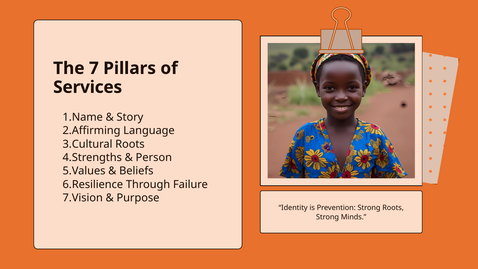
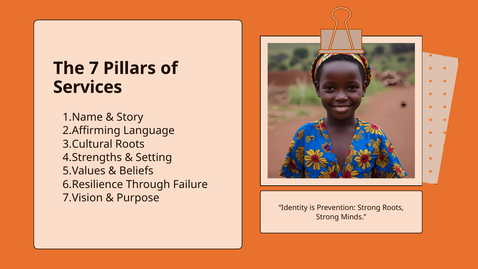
Person: Person -> Setting (154, 157)
